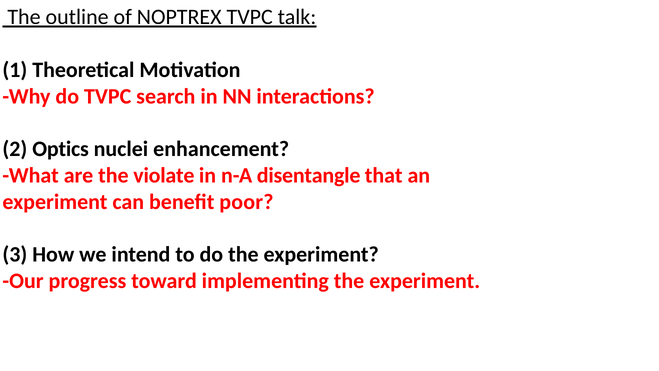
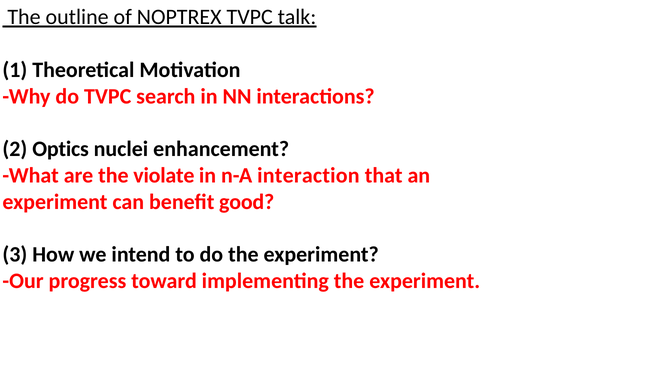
disentangle: disentangle -> interaction (308, 175)
poor: poor -> good (247, 202)
